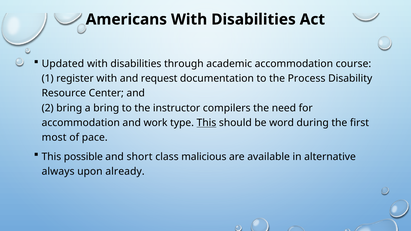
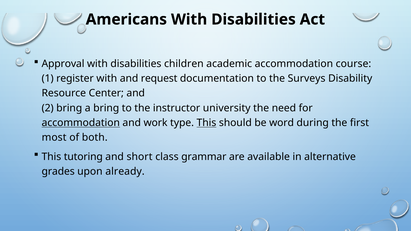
Updated: Updated -> Approval (63, 64)
through: through -> children (184, 64)
Process: Process -> Surveys (307, 78)
compilers: compilers -> university (227, 108)
accommodation underline: none -> present (81, 123)
pace: pace -> both (95, 138)
possible: possible -> tutoring (83, 157)
malicious: malicious -> grammar (204, 157)
always: always -> grades (58, 172)
